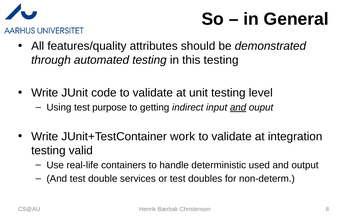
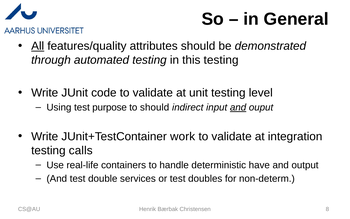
All underline: none -> present (38, 46)
to getting: getting -> should (155, 107)
valid: valid -> calls (81, 150)
used: used -> have (259, 165)
